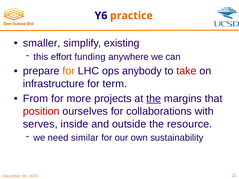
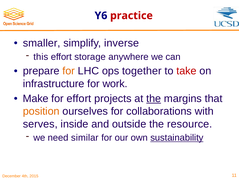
practice colour: orange -> red (131, 16)
existing: existing -> inverse (122, 43)
funding: funding -> storage (90, 57)
anybody: anybody -> together (142, 71)
term: term -> work (115, 84)
From: From -> Make (36, 99)
for more: more -> effort (79, 99)
position colour: red -> orange (41, 111)
sustainability underline: none -> present (177, 138)
